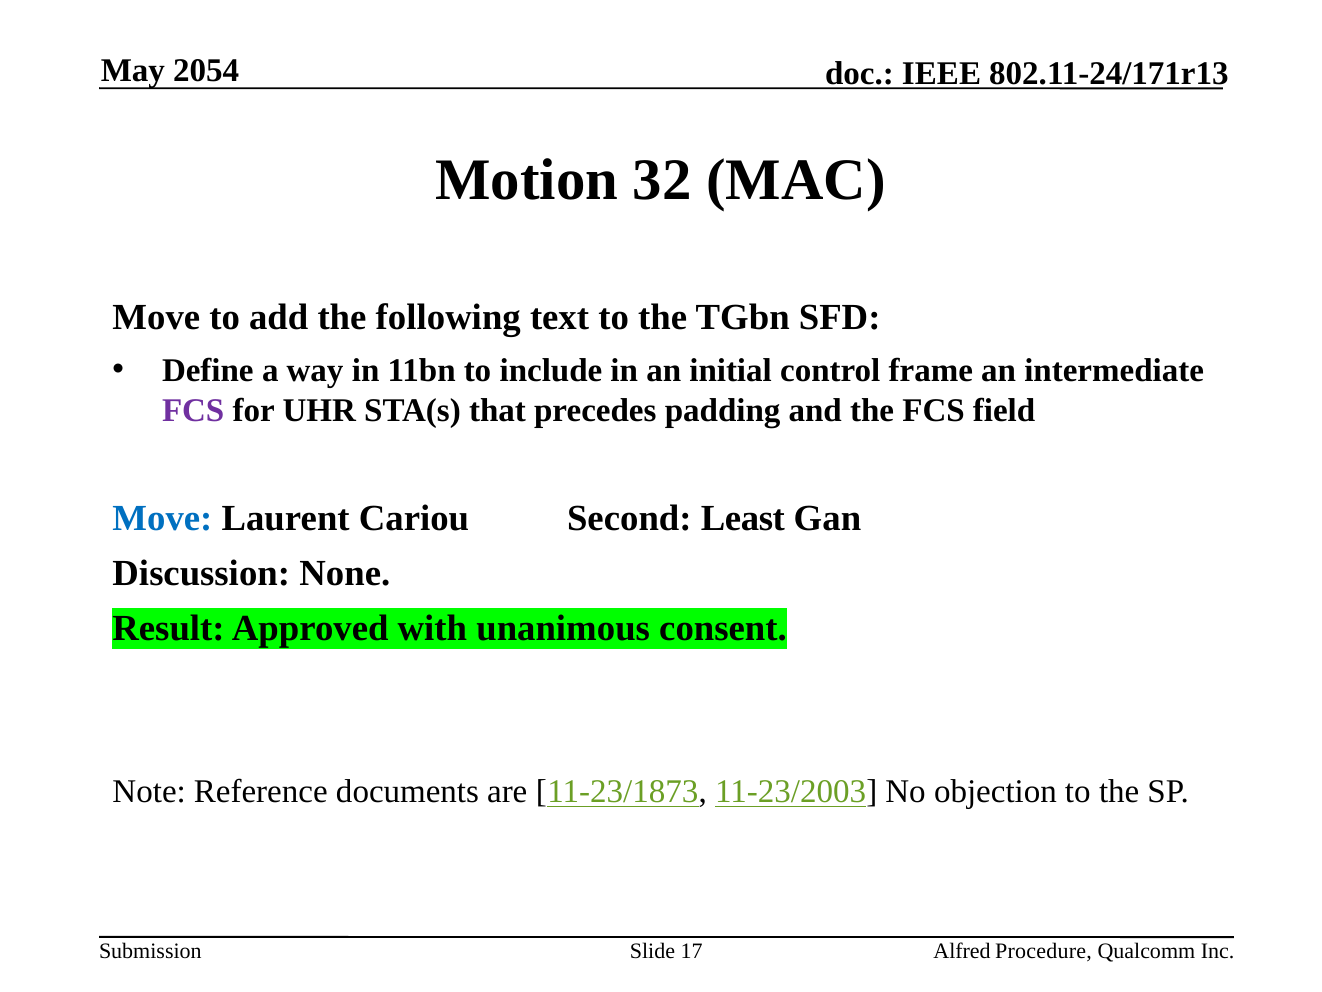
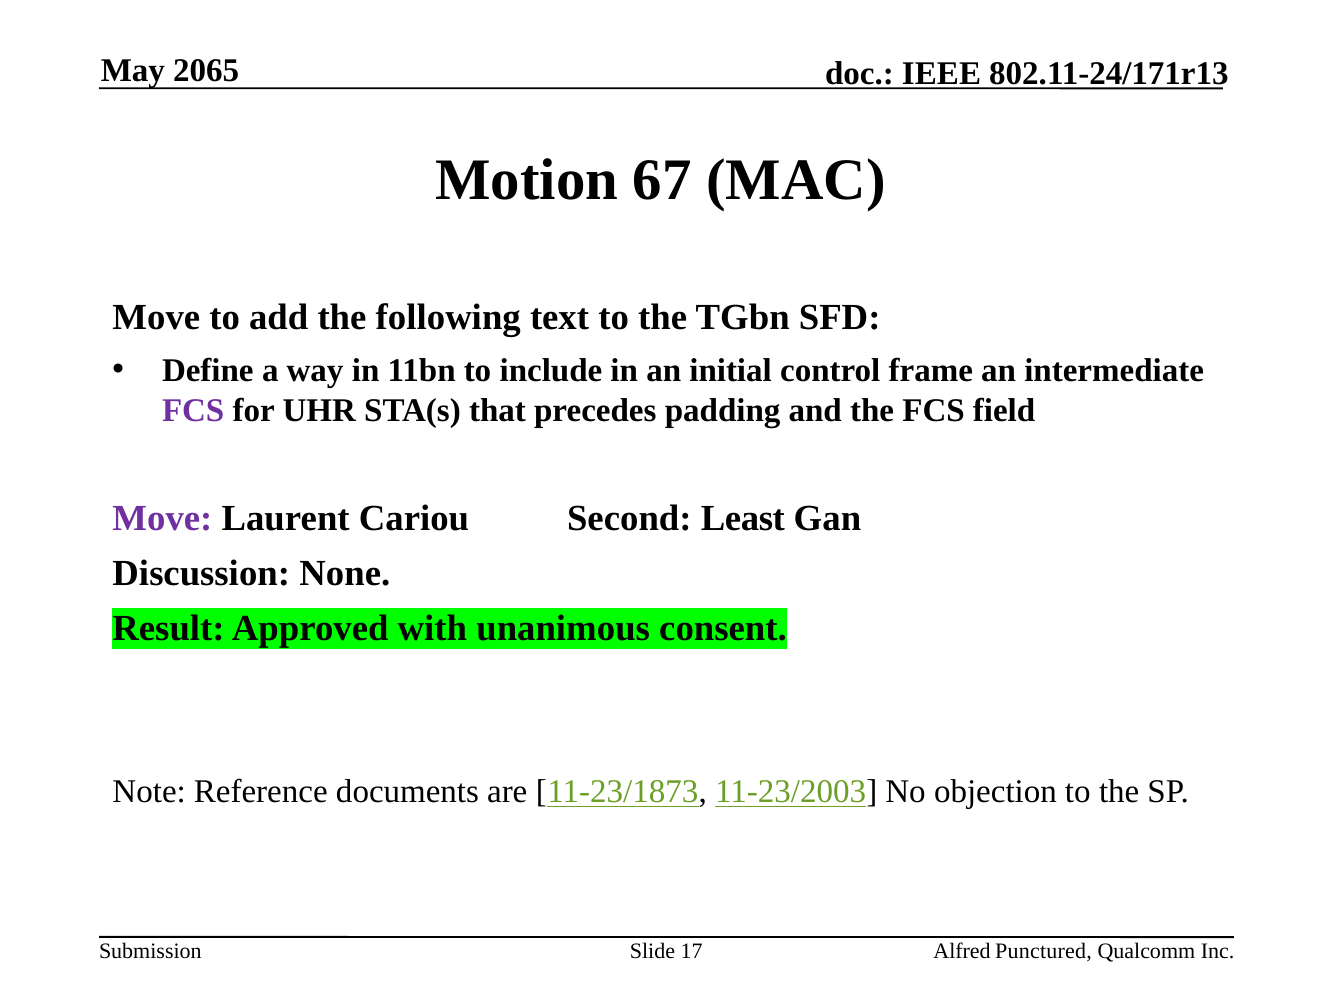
2054: 2054 -> 2065 (206, 70)
32: 32 -> 67 (662, 180)
Move colour: blue -> purple (162, 518)
Procedure: Procedure -> Punctured (1043, 951)
